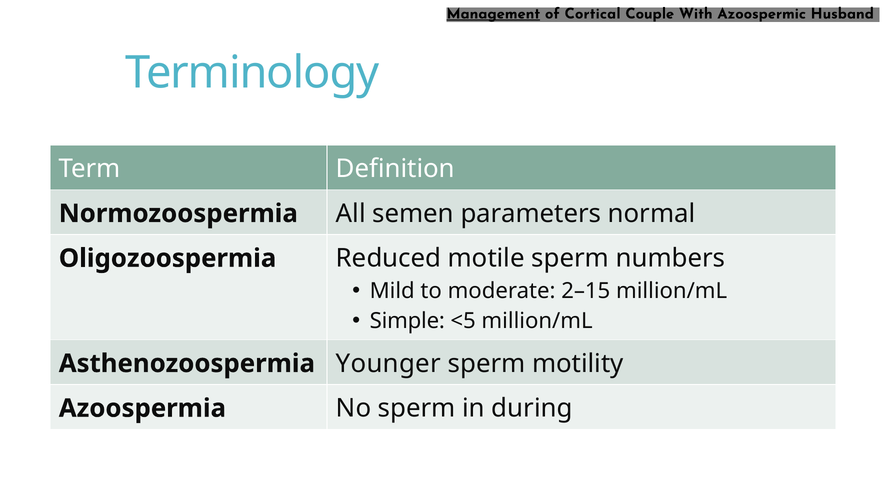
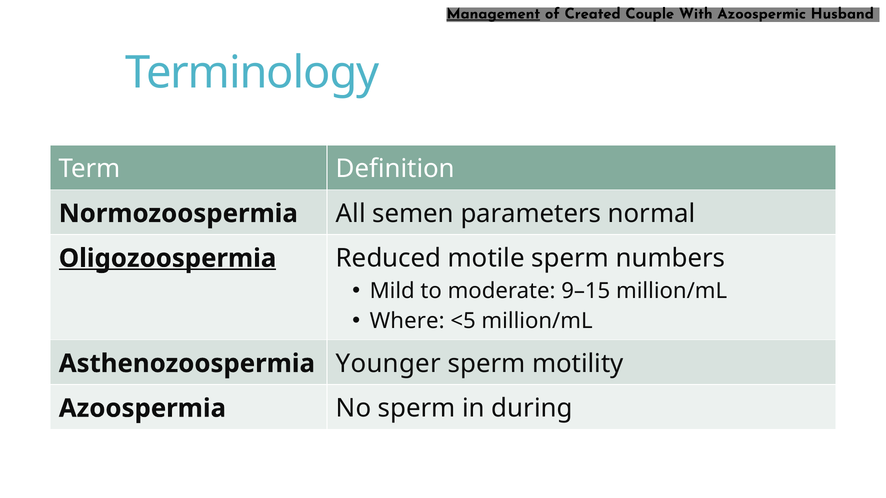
Cortical: Cortical -> Created (593, 14)
Oligozoospermia underline: none -> present (168, 259)
2–15: 2–15 -> 9–15 (586, 291)
Simple: Simple -> Where (407, 321)
